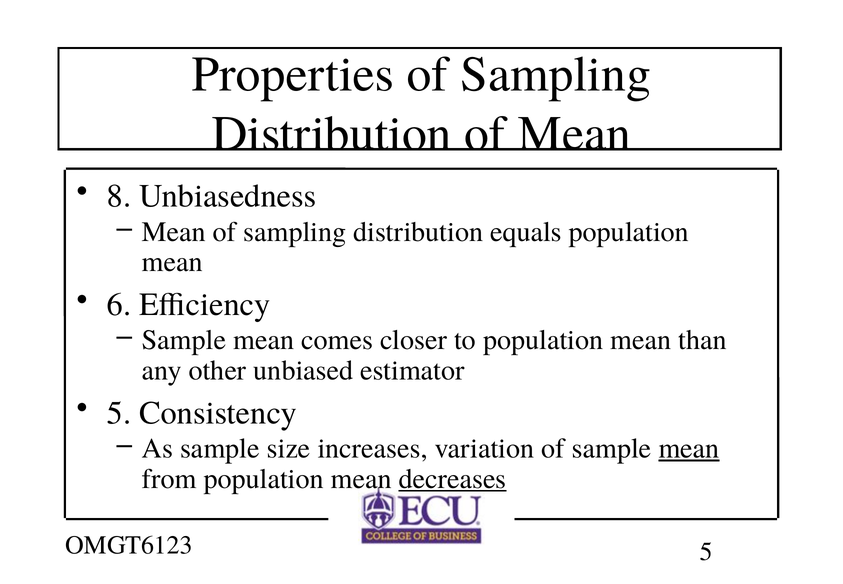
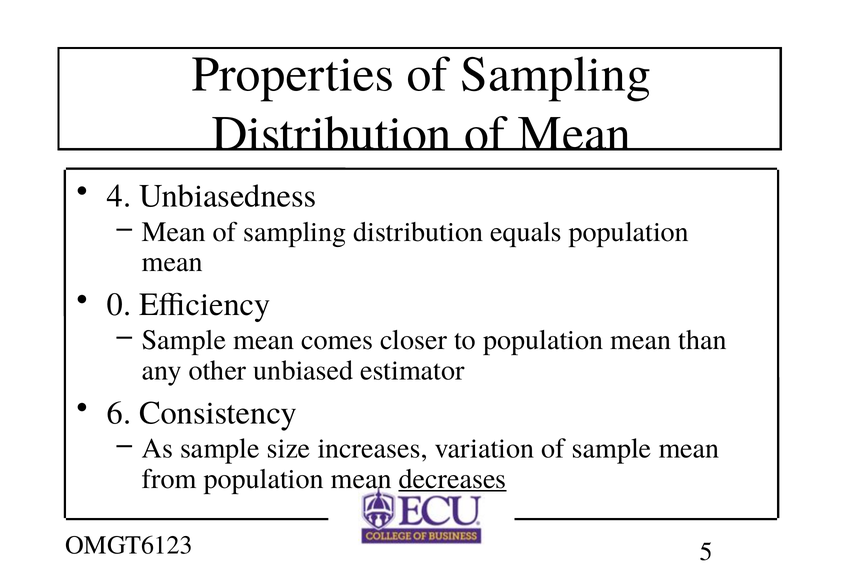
8: 8 -> 4 (119, 196)
6: 6 -> 0 (119, 304)
5: 5 -> 6 (119, 413)
mean underline: present -> none (689, 448)
